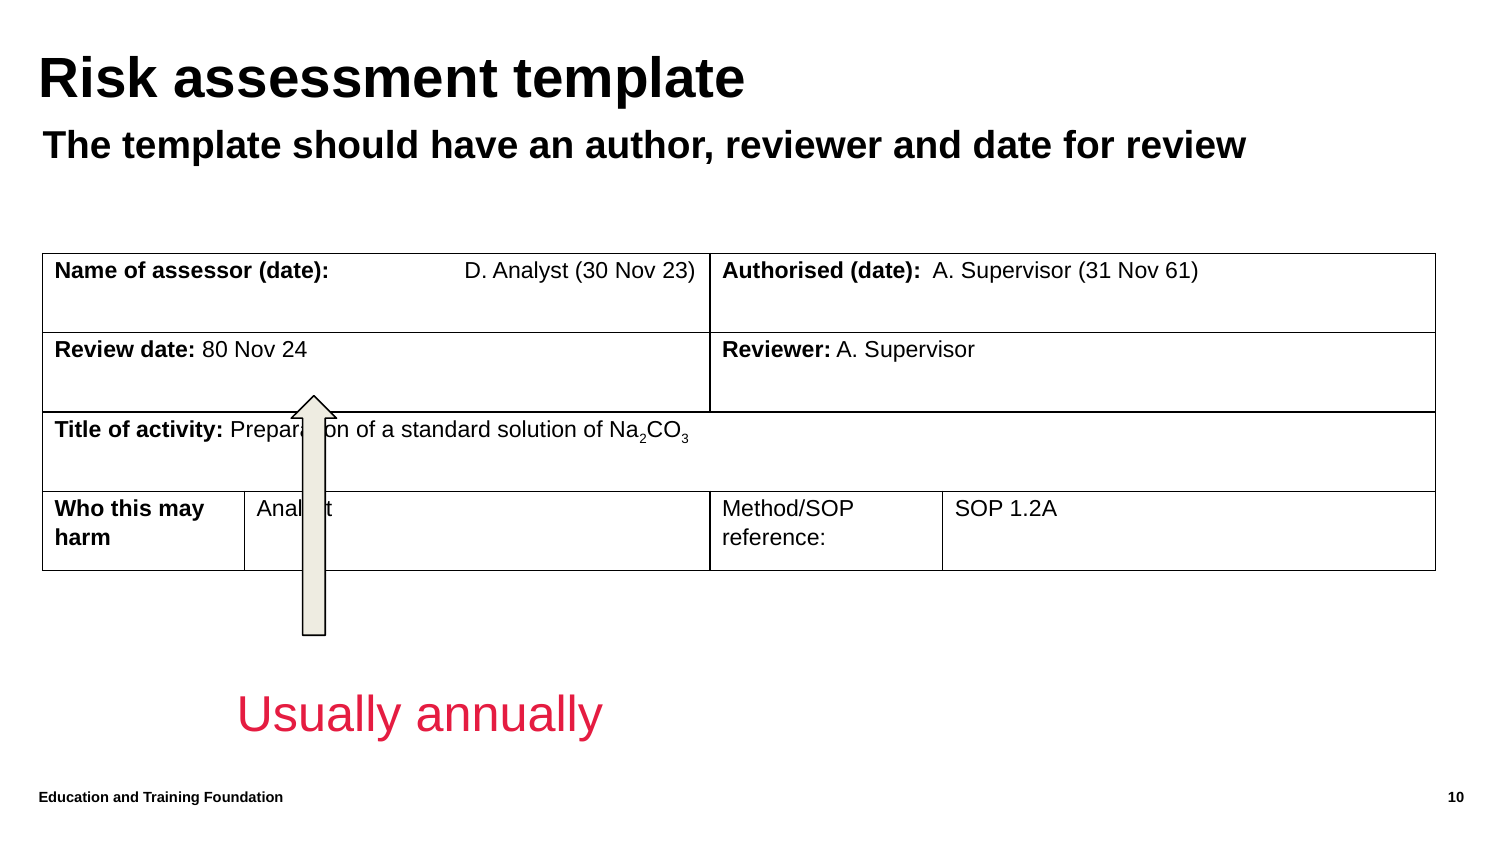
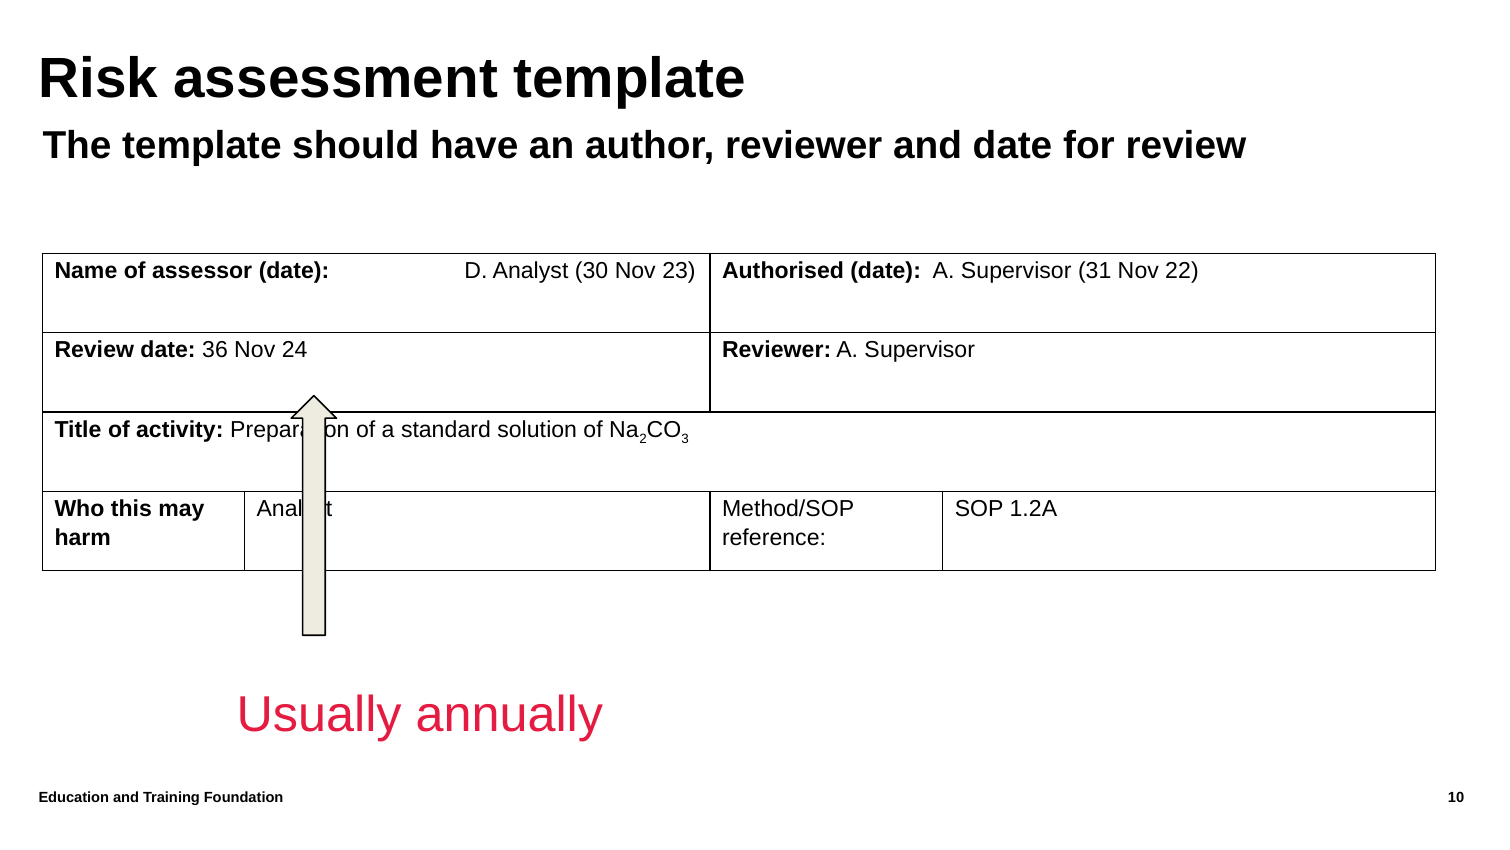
61: 61 -> 22 (1182, 270)
80: 80 -> 36 (215, 350)
